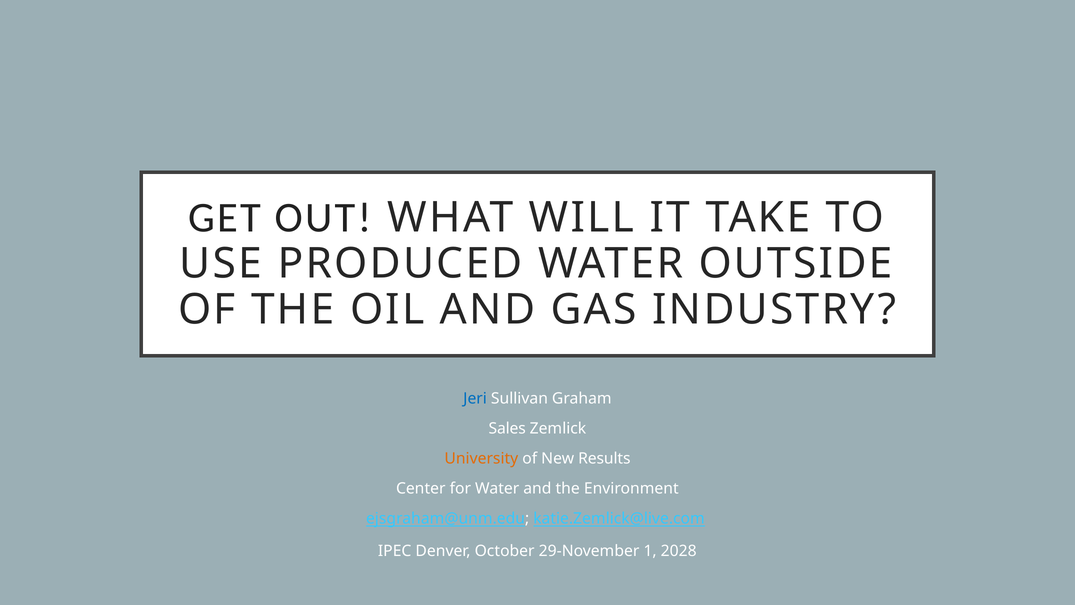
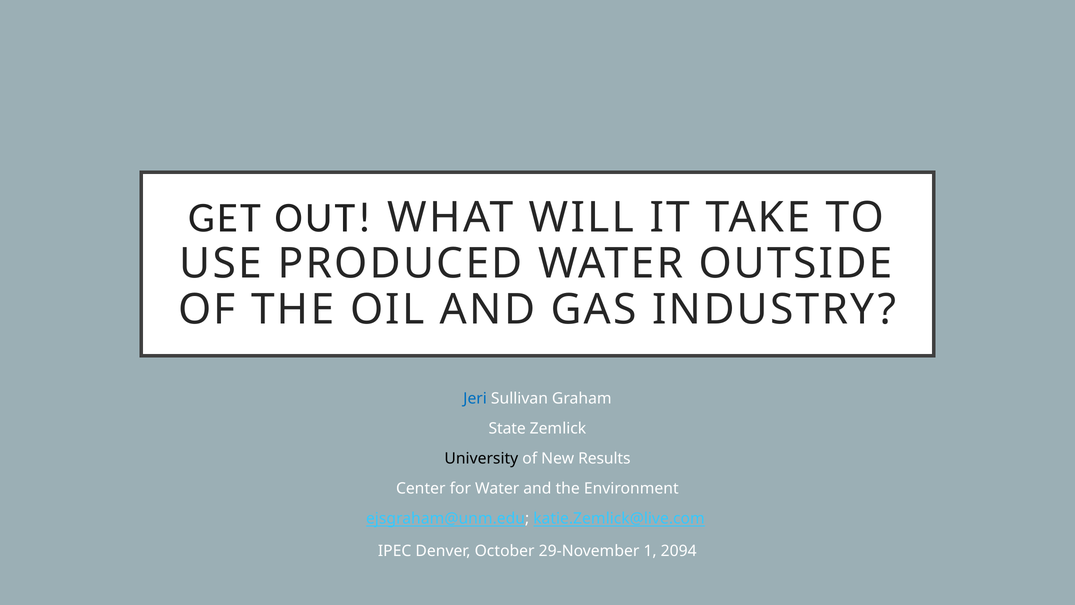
Sales: Sales -> State (507, 428)
University colour: orange -> black (481, 458)
2028: 2028 -> 2094 (679, 551)
